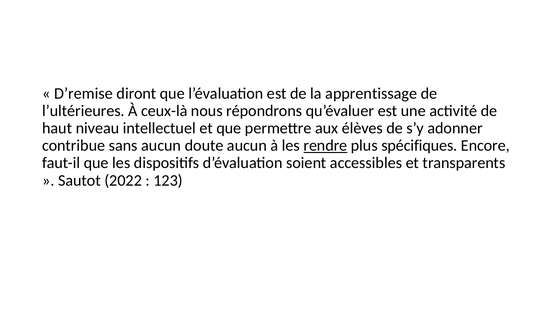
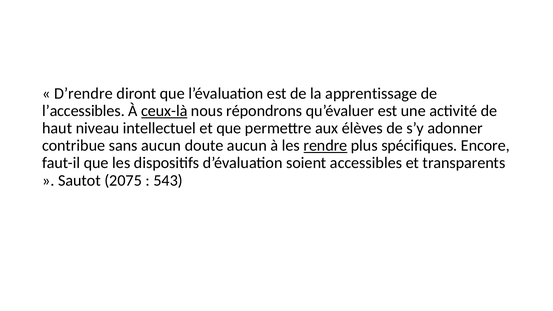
D’remise: D’remise -> D’rendre (83, 93)
l’ultérieures: l’ultérieures -> l’accessibles (83, 111)
ceux-là underline: none -> present (164, 111)
2022: 2022 -> 2075 (123, 180)
123: 123 -> 543 (168, 180)
